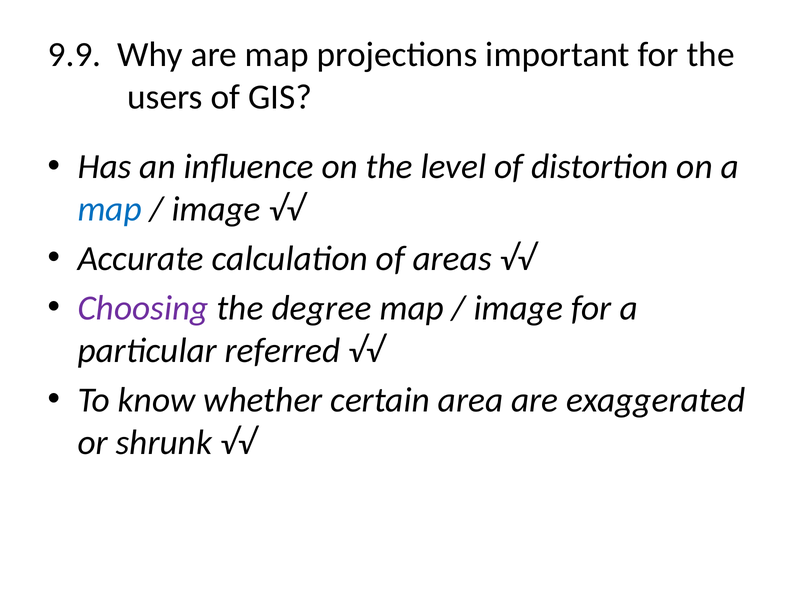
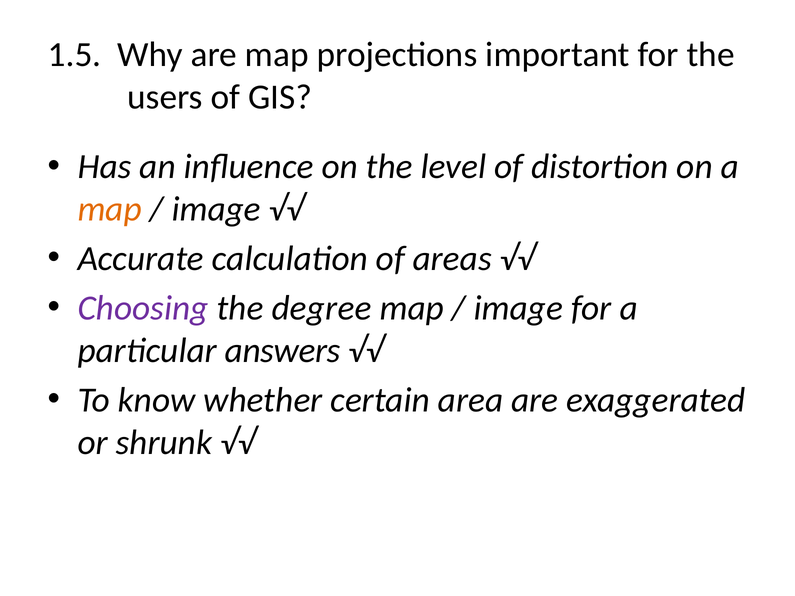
9.9: 9.9 -> 1.5 (75, 55)
map colour: blue -> orange (110, 209)
referred: referred -> answers (283, 351)
